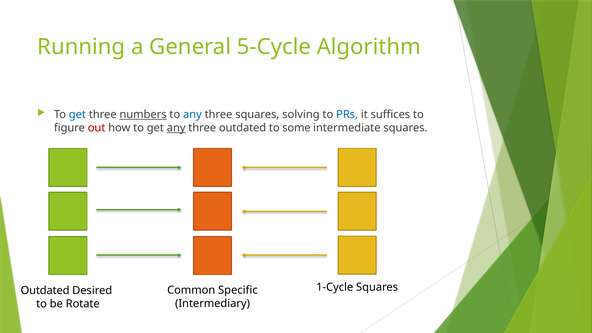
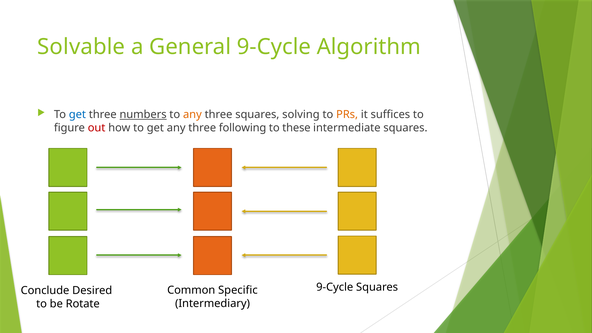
Running: Running -> Solvable (81, 47)
General 5-Cycle: 5-Cycle -> 9-Cycle (274, 47)
any colour: blue -> orange (192, 115)
PRs colour: blue -> orange (347, 115)
any underline: present -> none (176, 128)
three outdated: outdated -> following (243, 128)
some: some -> these (296, 128)
1-Cycle: 1-Cycle -> 9-Cycle (335, 287)
Outdated: Outdated -> Conclude (45, 290)
